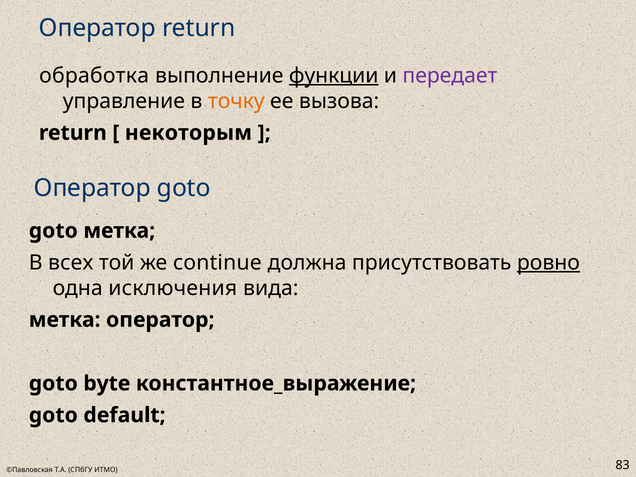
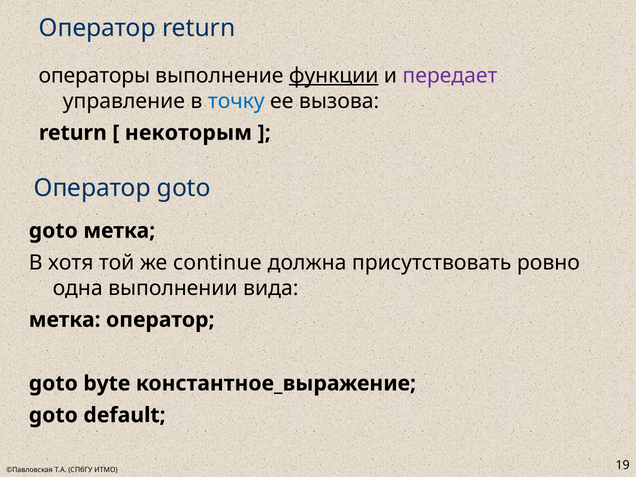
обработка: обработка -> операторы (94, 76)
точку colour: orange -> blue (236, 101)
всех: всех -> хотя (71, 263)
ровно underline: present -> none (548, 263)
исключения: исключения -> выполнении (173, 288)
83: 83 -> 19 (623, 465)
